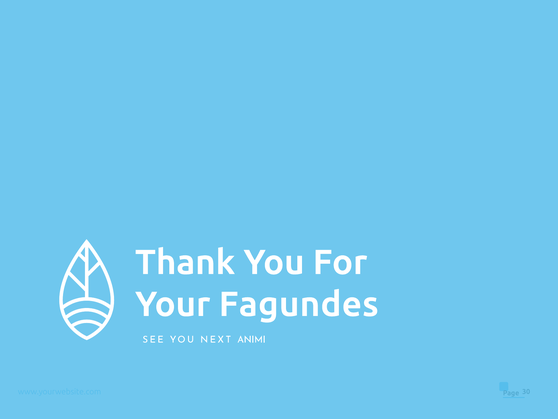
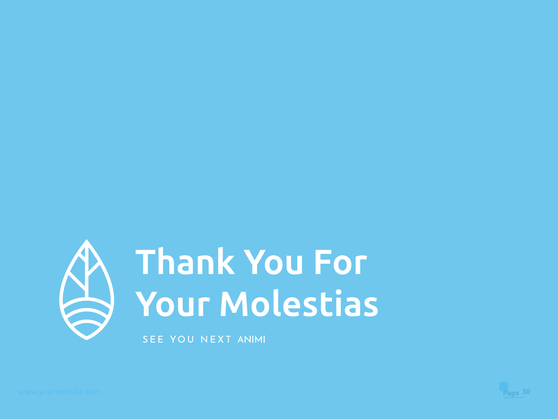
Fagundes: Fagundes -> Molestias (299, 304)
